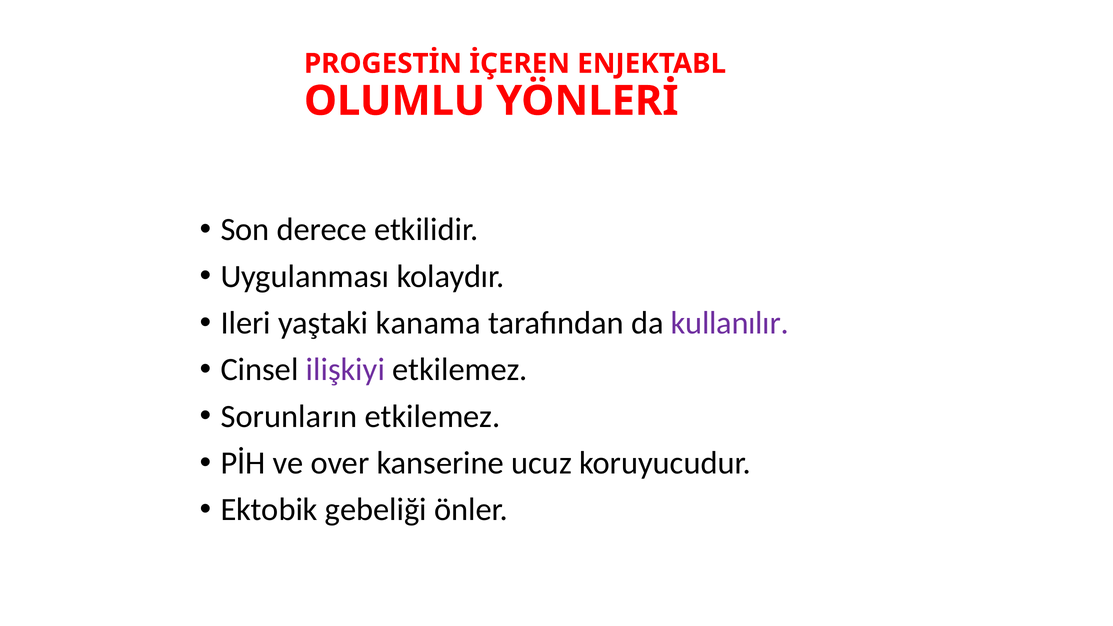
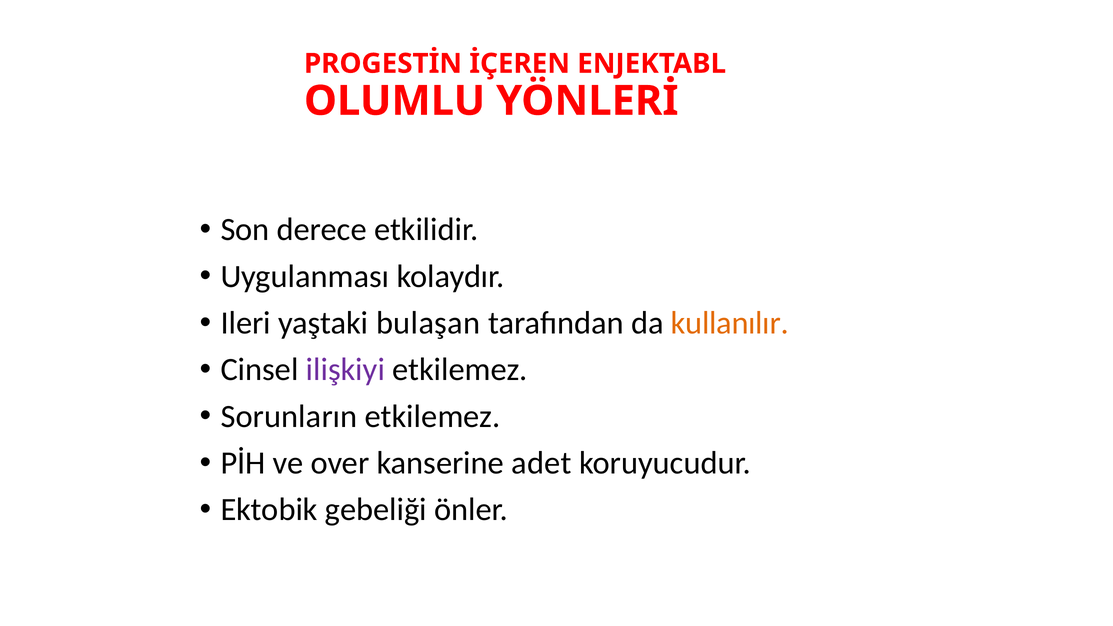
kanama: kanama -> bulaşan (428, 323)
kullanılır colour: purple -> orange (730, 323)
ucuz: ucuz -> adet (541, 463)
